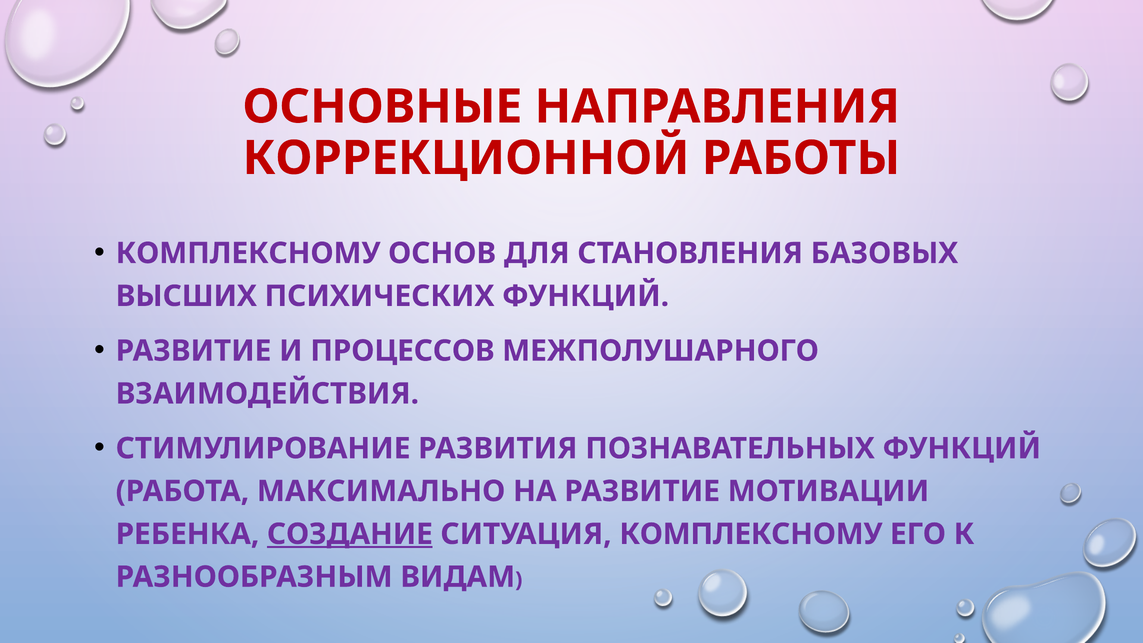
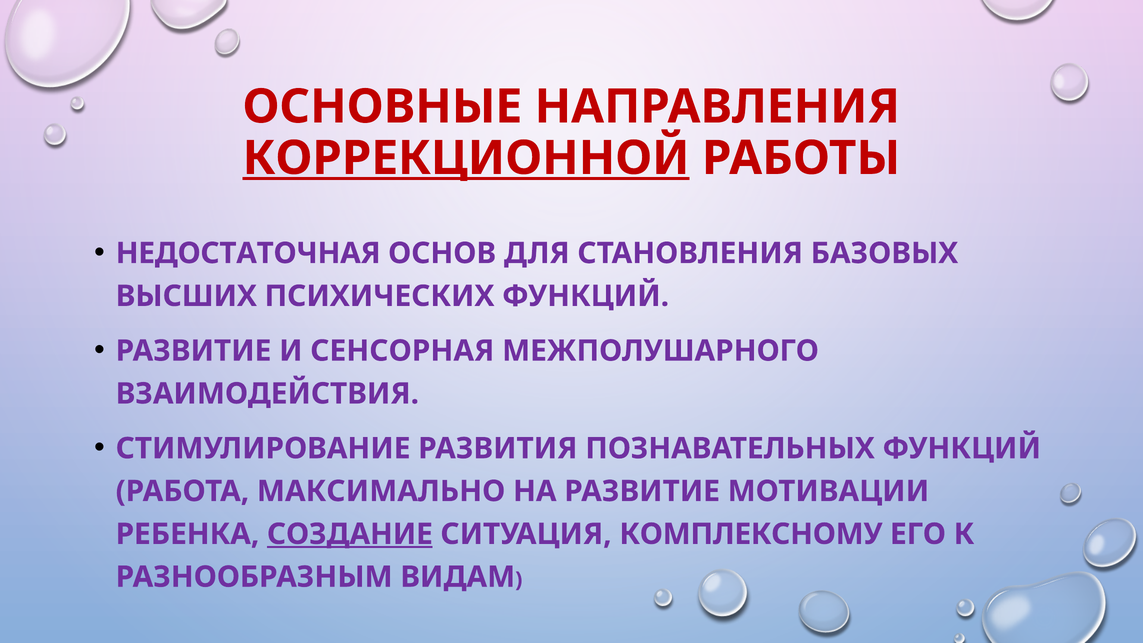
КОРРЕКЦИОННОЙ underline: none -> present (466, 158)
КОМПЛЕКСНОМУ: КОМПЛЕКСНОМУ -> НЕДОСТАТОЧНАЯ (248, 253)
ПРОЦЕССОВ: ПРОЦЕССОВ -> СЕНСОРНАЯ (402, 351)
